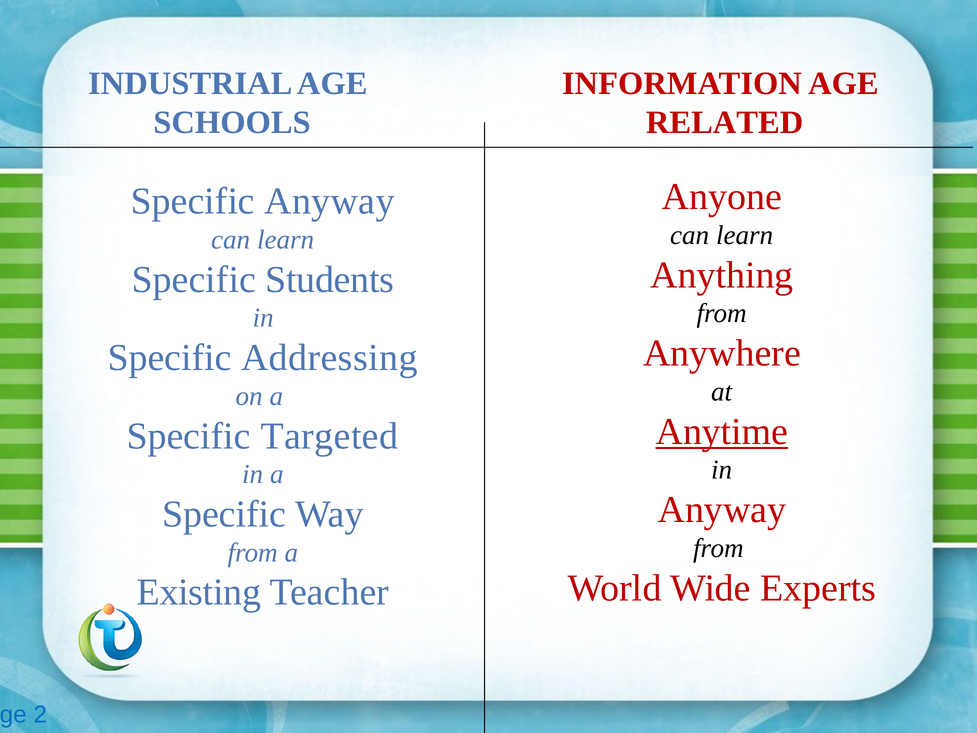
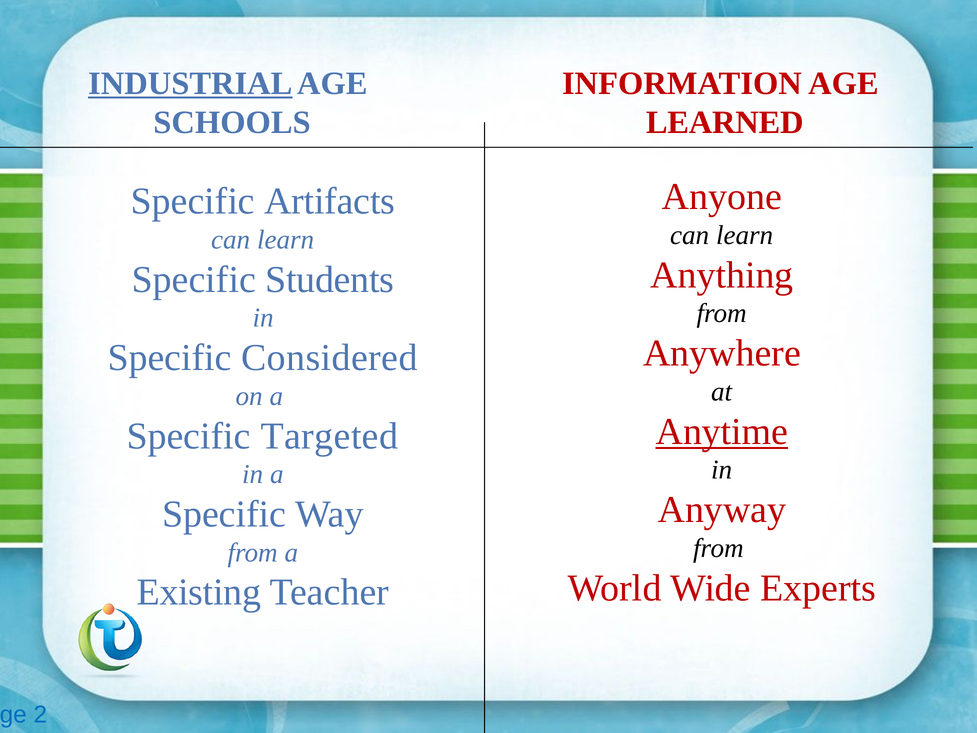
INDUSTRIAL underline: none -> present (190, 84)
RELATED: RELATED -> LEARNED (725, 123)
Specific Anyway: Anyway -> Artifacts (330, 201)
Addressing: Addressing -> Considered (329, 358)
